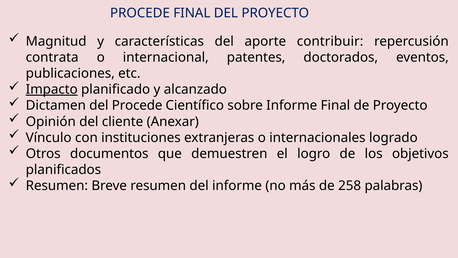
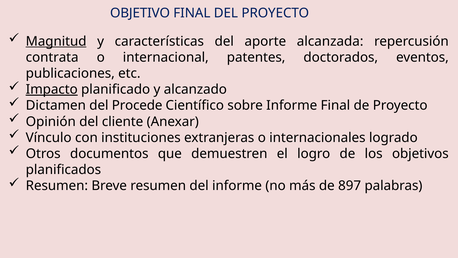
PROCEDE: PROCEDE -> OBJETIVO (140, 13)
Magnitud underline: none -> present (56, 41)
contribuir: contribuir -> alcanzada (330, 41)
258: 258 -> 897 (350, 186)
